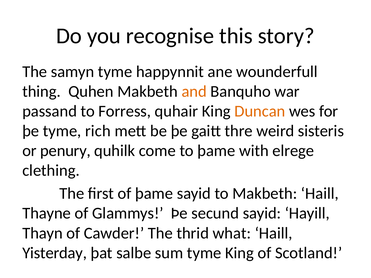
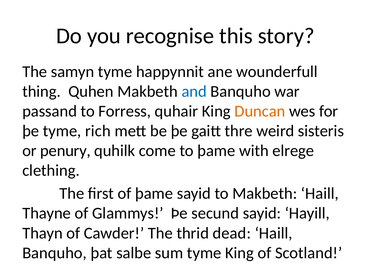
and colour: orange -> blue (194, 91)
what: what -> dead (232, 233)
Yisterday: Yisterday -> Banquho (55, 253)
